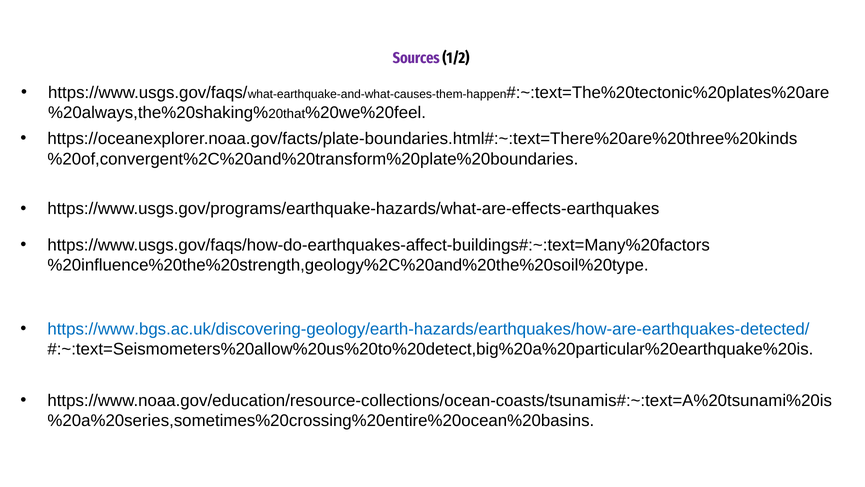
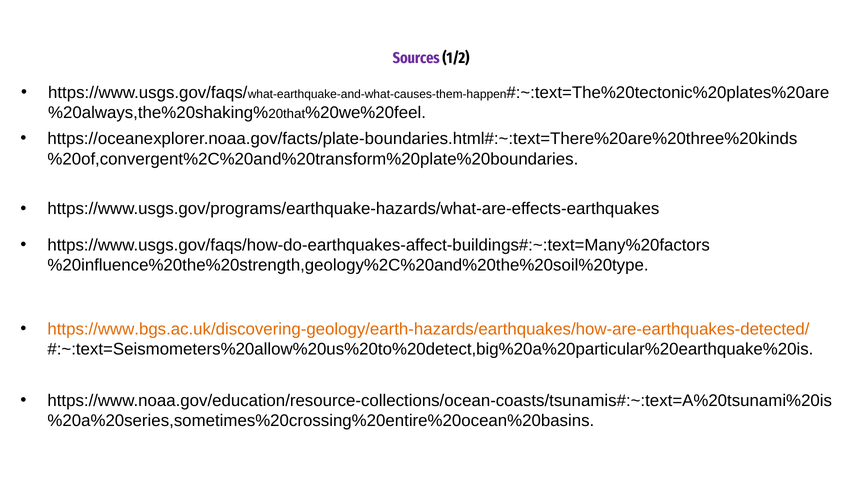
https://www.bgs.ac.uk/discovering-geology/earth-hazards/earthquakes/how-are-earthquakes-detected/ colour: blue -> orange (428, 329)
